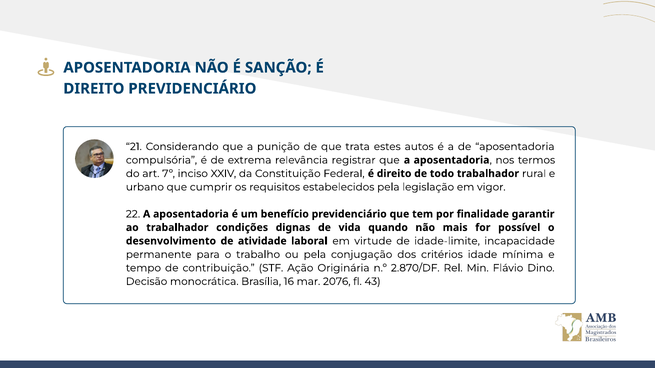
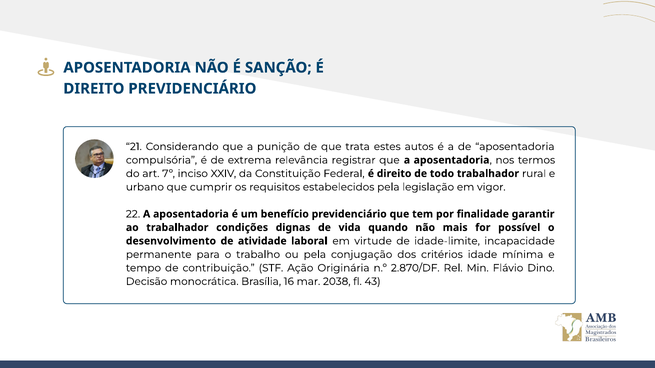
2076: 2076 -> 2038 (337, 282)
